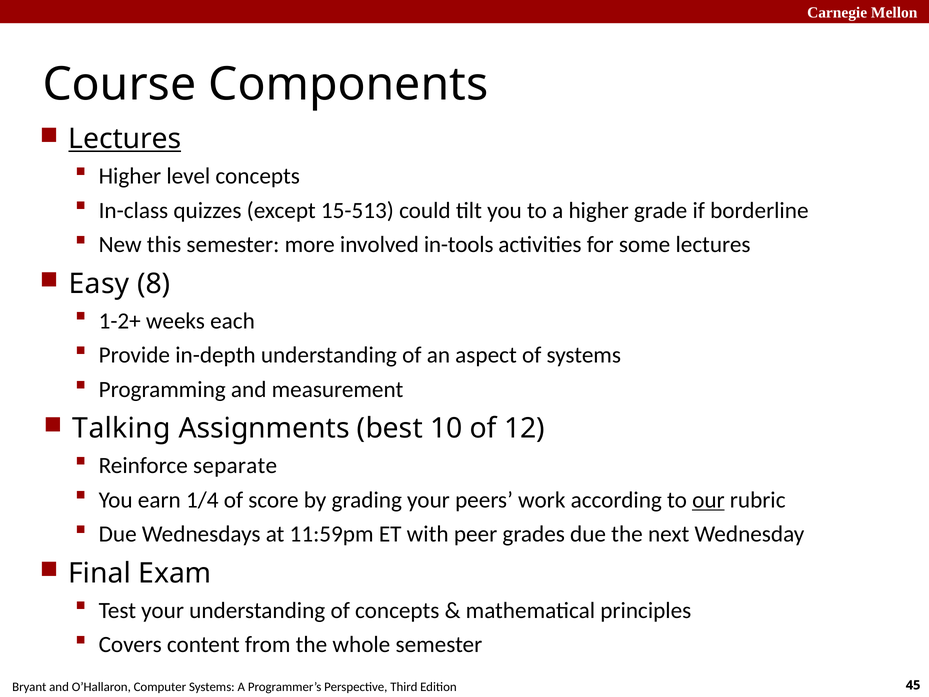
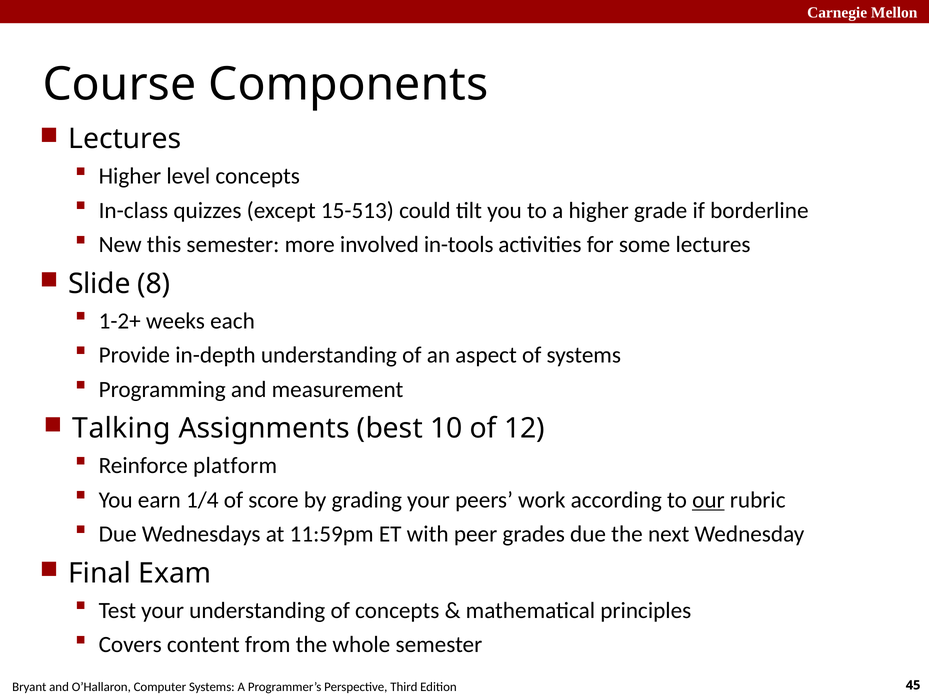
Lectures underline: present -> none (125, 139)
Easy: Easy -> Slide (99, 284)
separate: separate -> platform (235, 466)
